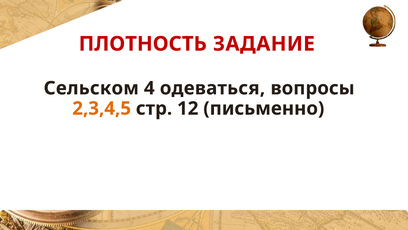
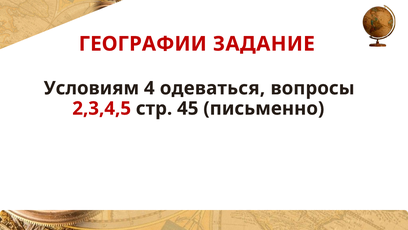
ПЛОТНОСТЬ: ПЛОТНОСТЬ -> ГЕОГРАФИИ (143, 44)
Сельском: Сельском -> Условиям (91, 88)
2,3,4,5 colour: orange -> red (102, 108)
12: 12 -> 45 (188, 108)
